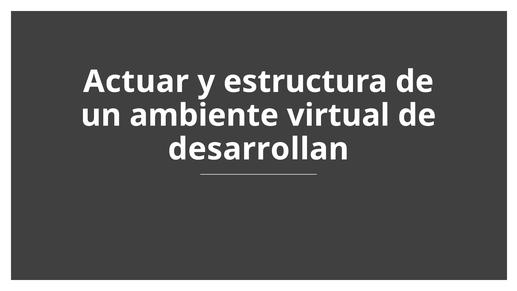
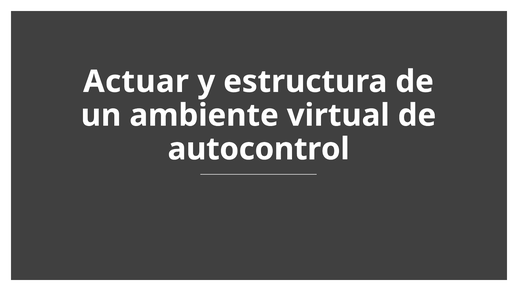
desarrollan: desarrollan -> autocontrol (259, 149)
